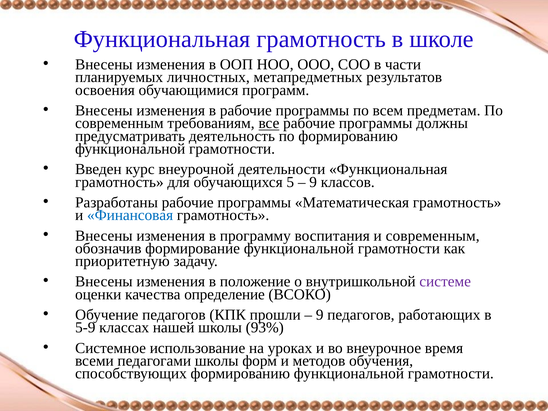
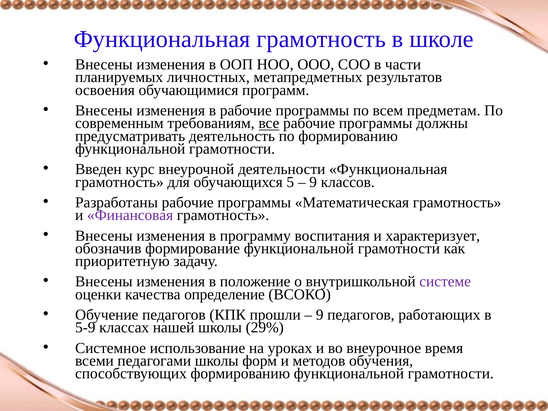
Финансовая colour: blue -> purple (130, 215)
и современным: современным -> характеризует (433, 236)
93%: 93% -> 29% (265, 328)
